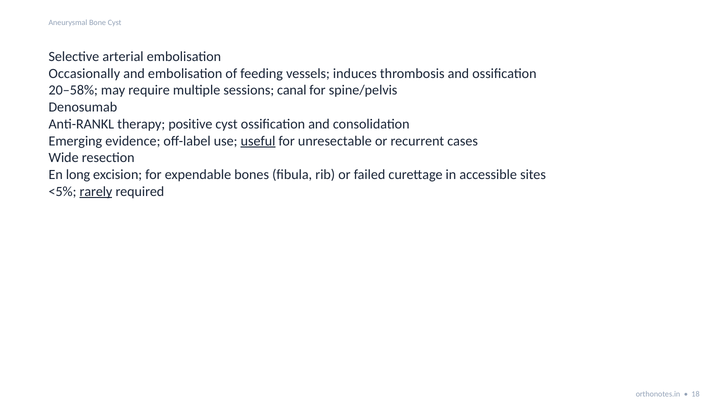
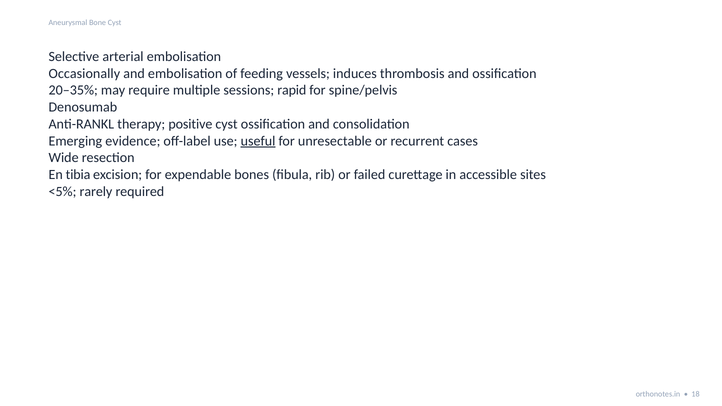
20–58%: 20–58% -> 20–35% (73, 90)
canal: canal -> rapid (292, 90)
long: long -> tibia (78, 175)
rarely underline: present -> none (96, 192)
